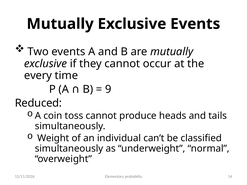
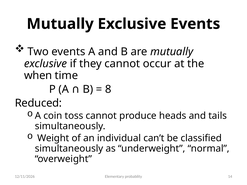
every: every -> when (38, 76)
9: 9 -> 8 (108, 89)
